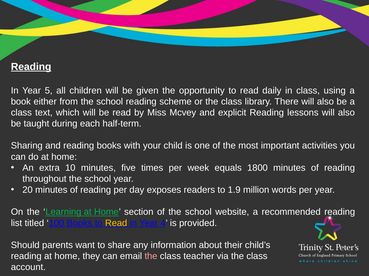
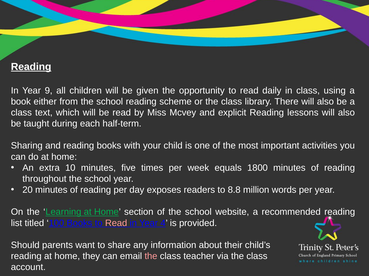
5: 5 -> 9 (49, 91)
1.9: 1.9 -> 8.8 (234, 190)
Read colour: yellow -> pink (116, 224)
